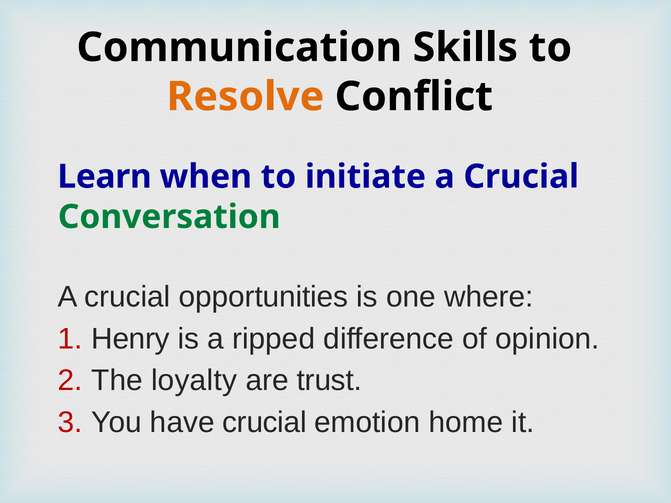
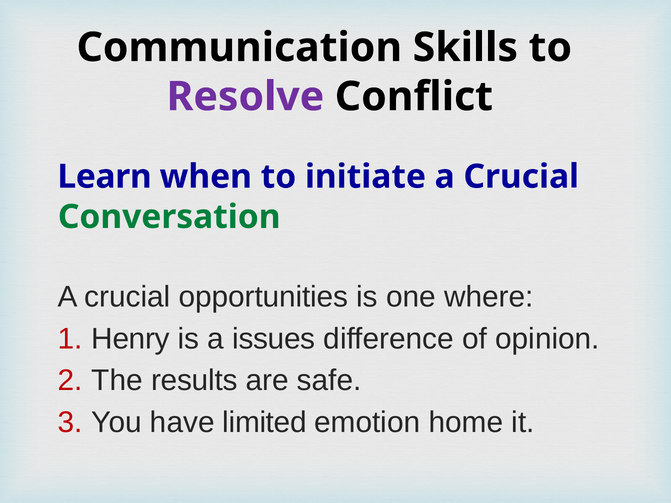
Resolve colour: orange -> purple (245, 97)
ripped: ripped -> issues (274, 339)
loyalty: loyalty -> results (194, 381)
trust: trust -> safe (329, 381)
have crucial: crucial -> limited (265, 423)
